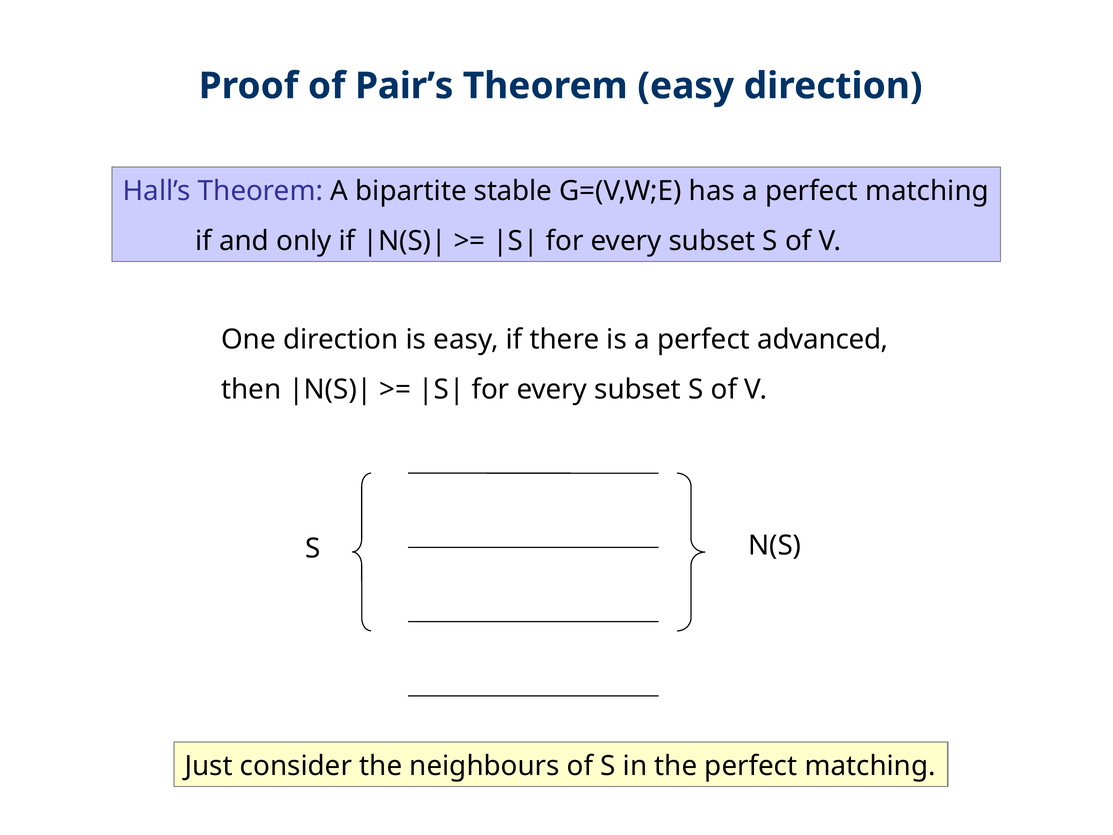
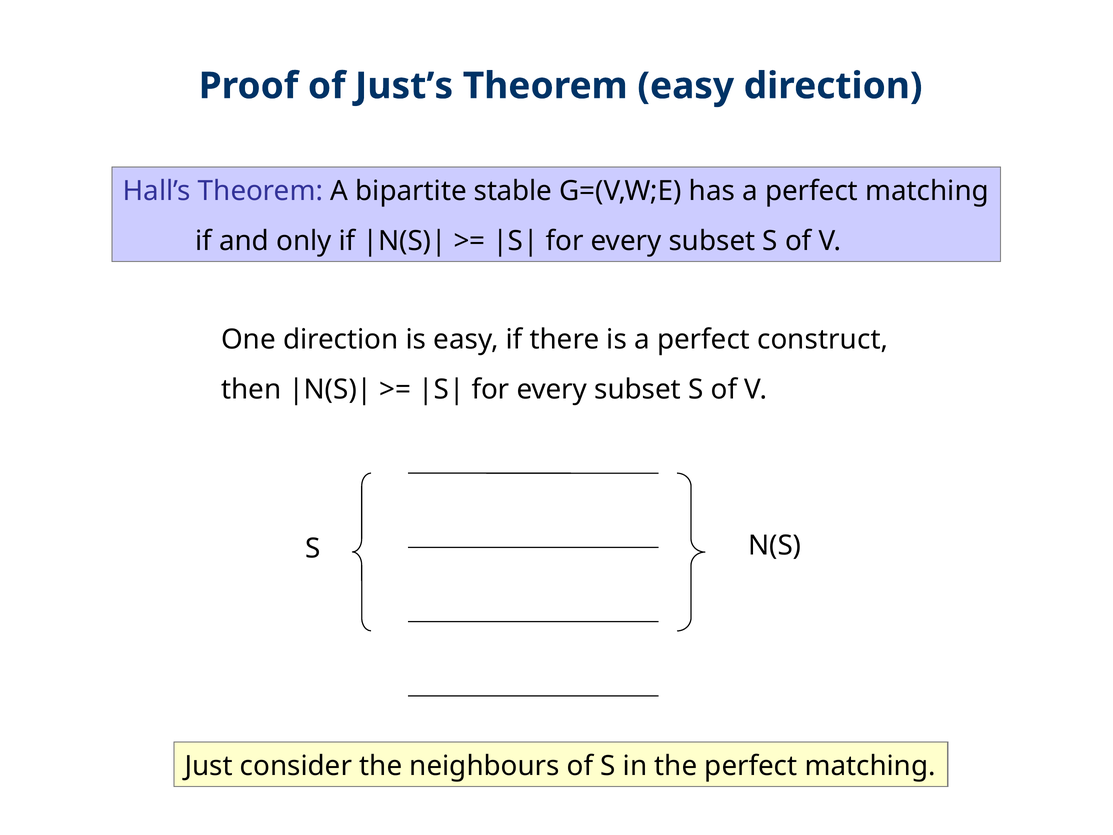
Pair’s: Pair’s -> Just’s (404, 86)
advanced: advanced -> construct (823, 339)
